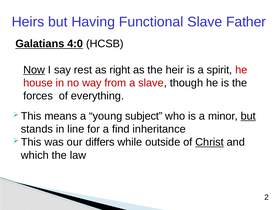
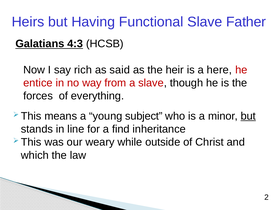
4:0: 4:0 -> 4:3 (75, 44)
Now underline: present -> none (34, 70)
rest: rest -> rich (83, 70)
right: right -> said (120, 70)
spirit: spirit -> here (219, 70)
house: house -> entice (38, 83)
differs: differs -> weary (100, 142)
Christ underline: present -> none (210, 142)
